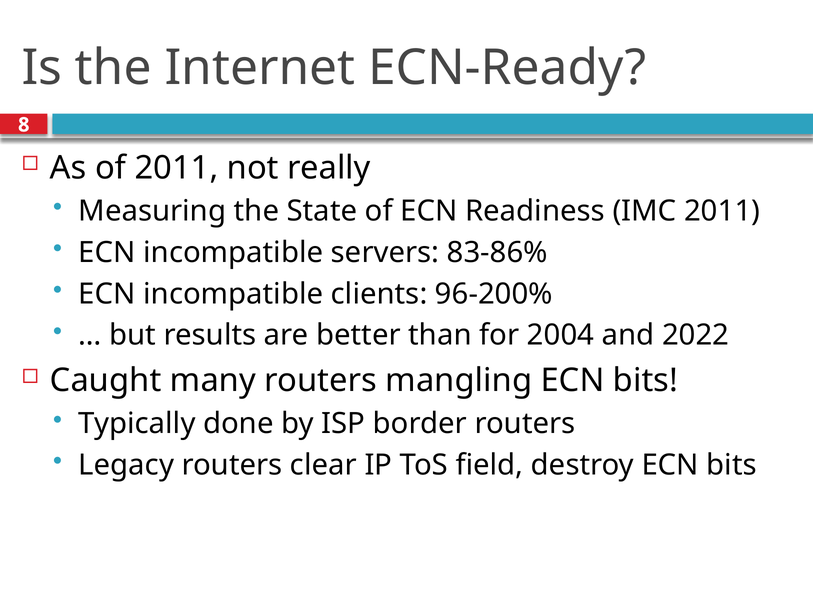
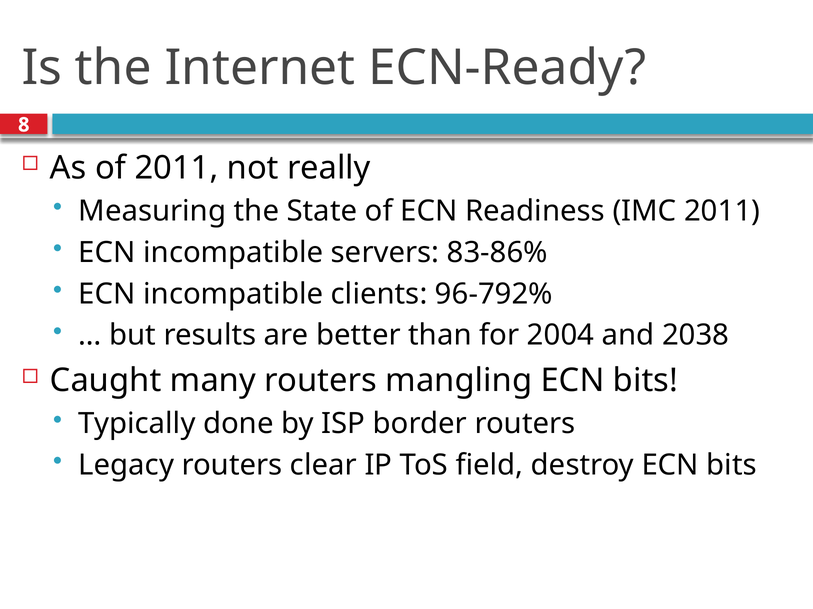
96-200%: 96-200% -> 96-792% (494, 294)
2022: 2022 -> 2038 (696, 336)
